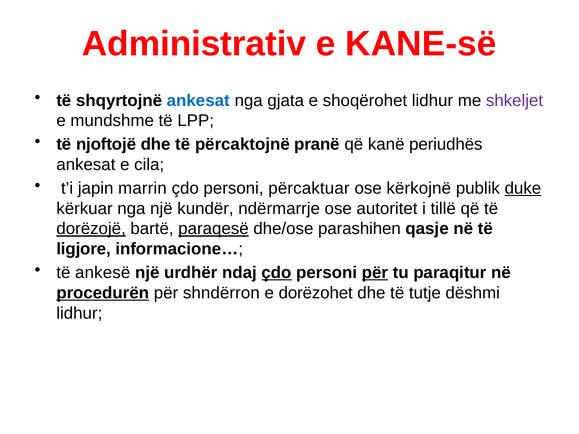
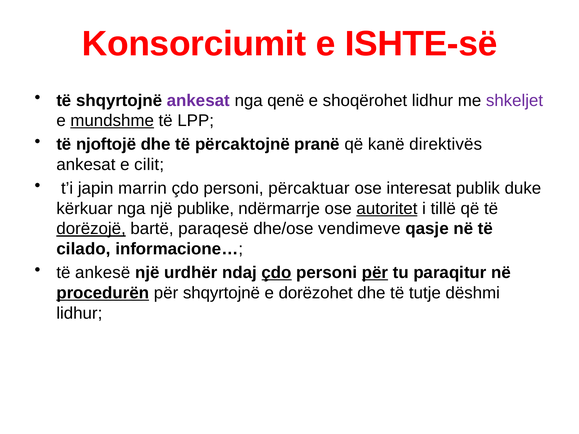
Administrativ: Administrativ -> Konsorciumit (194, 44)
KANE-së: KANE-së -> ISHTE-së (421, 44)
ankesat colour: blue -> purple (198, 101)
gjata: gjata -> qenë (286, 101)
mundshme underline: none -> present (112, 121)
periudhës: periudhës -> direktivës (446, 144)
cila: cila -> cilit (149, 165)
kërkojnë: kërkojnë -> interesat (419, 188)
duke underline: present -> none (523, 188)
kundër: kundër -> publike (206, 209)
autoritet underline: none -> present (387, 209)
paraqesë underline: present -> none (213, 229)
parashihen: parashihen -> vendimeve (359, 229)
ligjore: ligjore -> cilado (83, 249)
për shndërron: shndërron -> shqyrtojnë (221, 293)
